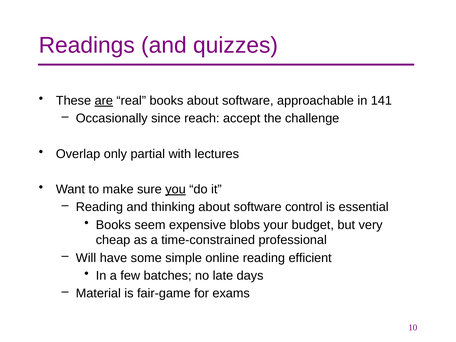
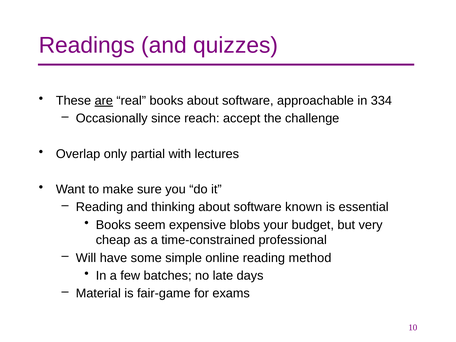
141: 141 -> 334 (381, 101)
you underline: present -> none (176, 189)
control: control -> known (304, 207)
efficient: efficient -> method (310, 258)
